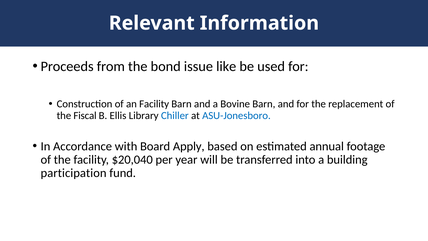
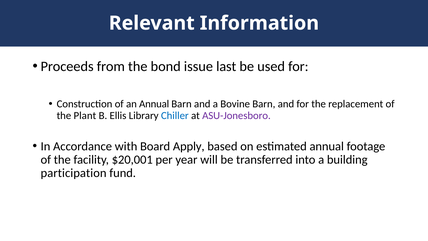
like: like -> last (226, 66)
an Facility: Facility -> Annual (154, 104)
Fiscal: Fiscal -> Plant (85, 115)
ASU-Jonesboro colour: blue -> purple (236, 115)
$20,040: $20,040 -> $20,001 (132, 160)
